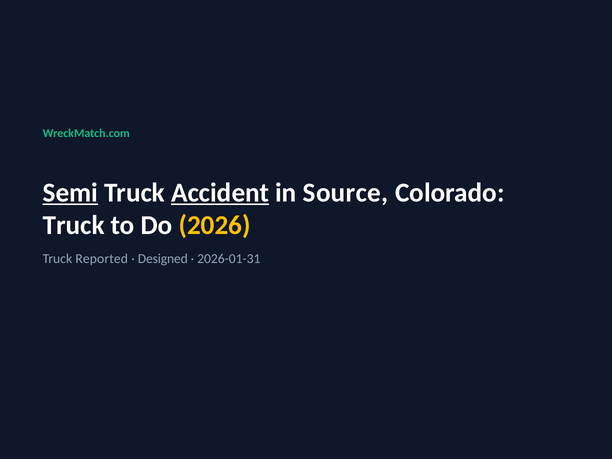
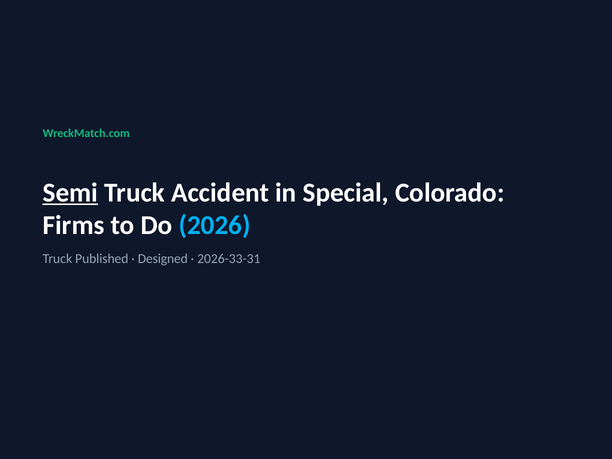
Accident underline: present -> none (220, 193)
Source: Source -> Special (346, 193)
Truck: Truck -> Firms (74, 225)
2026 colour: yellow -> light blue (215, 225)
Reported: Reported -> Published (102, 259)
2026-01-31: 2026-01-31 -> 2026-33-31 (229, 259)
